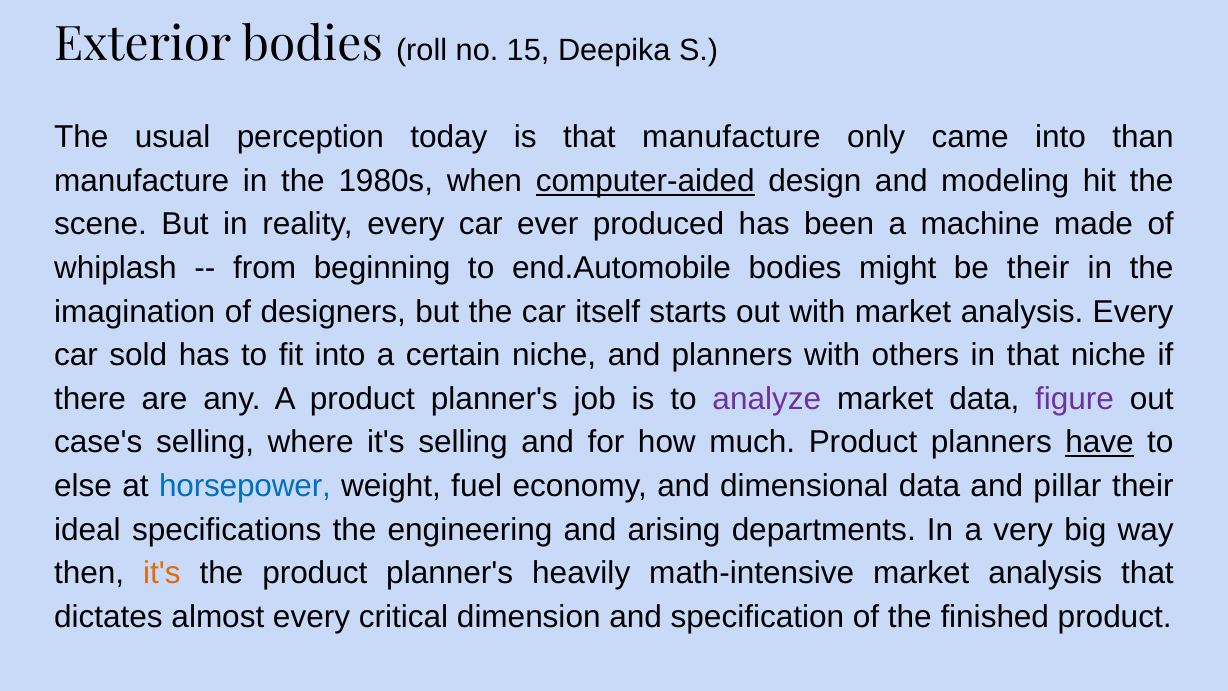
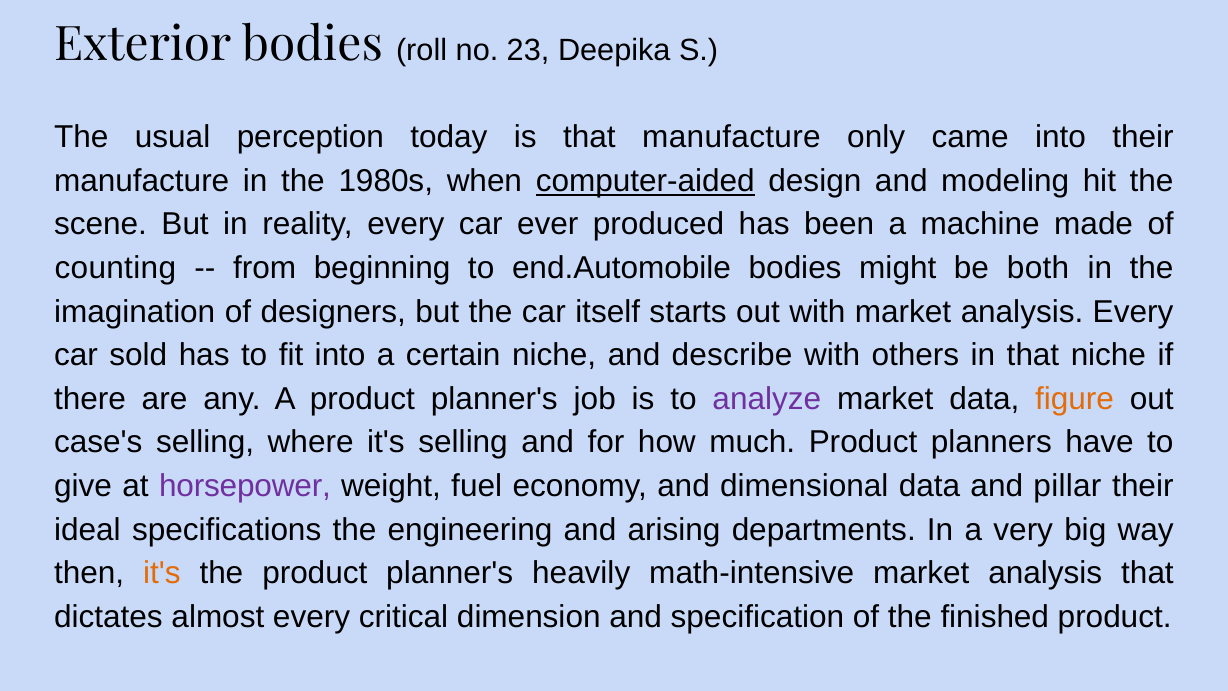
15: 15 -> 23 (528, 50)
into than: than -> their (1143, 137)
whiplash: whiplash -> counting (115, 268)
be their: their -> both (1038, 268)
and planners: planners -> describe (732, 355)
figure colour: purple -> orange (1075, 399)
have underline: present -> none (1100, 442)
else: else -> give (83, 486)
horsepower colour: blue -> purple (245, 486)
